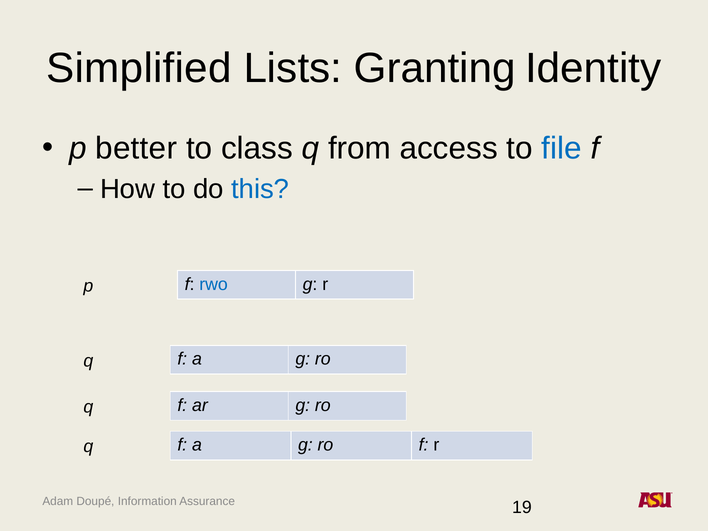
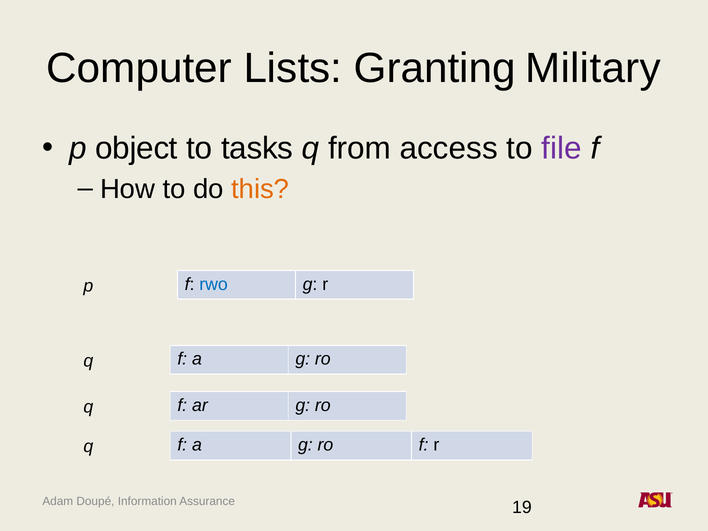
Simplified: Simplified -> Computer (139, 68)
Identity: Identity -> Military (593, 68)
better: better -> object (136, 149)
class: class -> tasks (257, 149)
file colour: blue -> purple (562, 149)
this colour: blue -> orange (260, 189)
